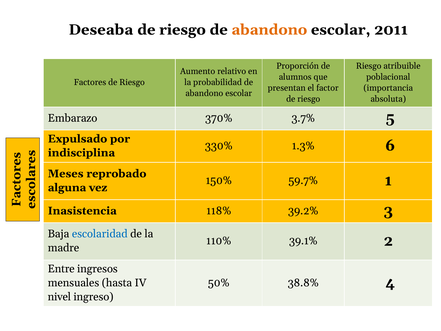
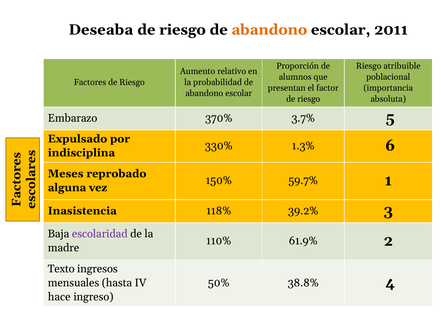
escolaridad colour: blue -> purple (100, 234)
39.1%: 39.1% -> 61.9% (303, 241)
Entre: Entre -> Texto (61, 269)
nivel: nivel -> hace (59, 297)
